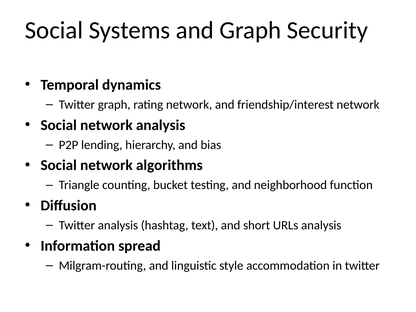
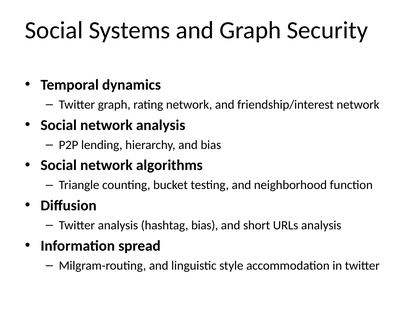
hashtag text: text -> bias (205, 225)
